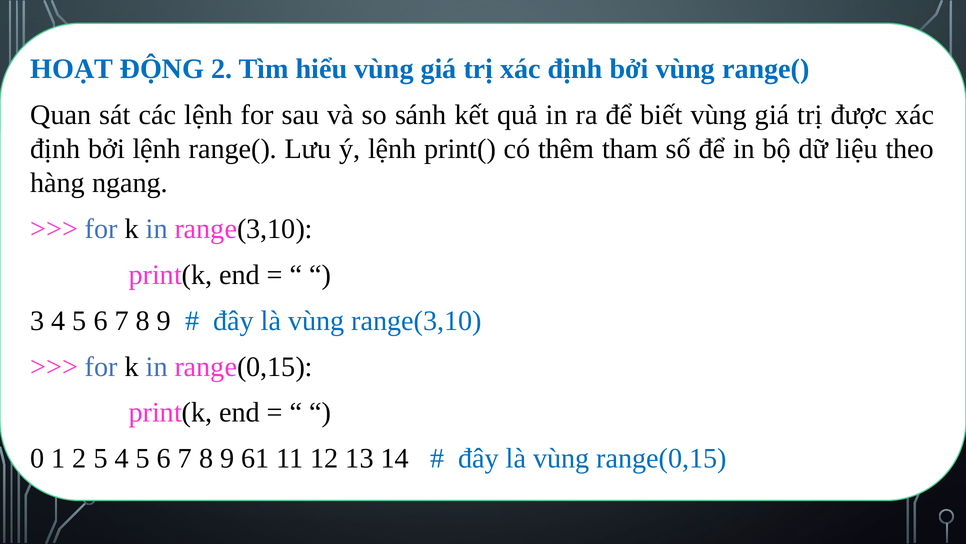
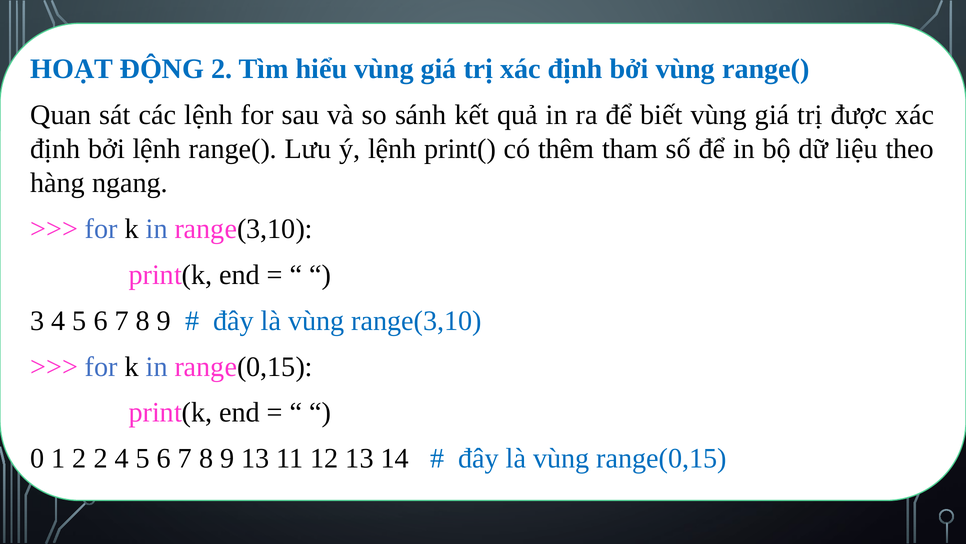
2 5: 5 -> 2 (101, 458)
9 61: 61 -> 13 (255, 458)
